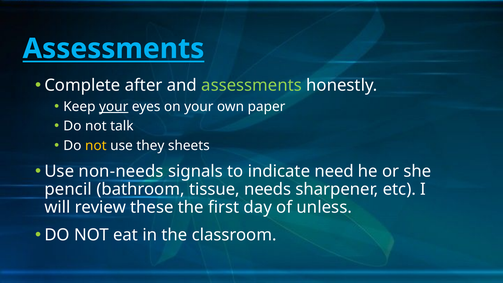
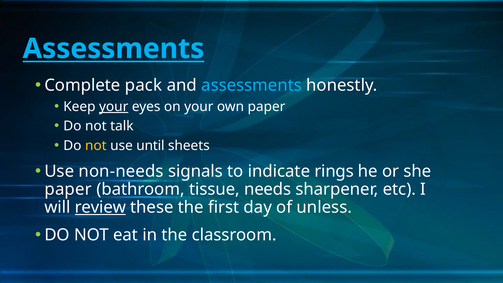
after: after -> pack (144, 85)
assessments colour: light green -> light blue (252, 85)
they: they -> until (150, 146)
need: need -> rings (334, 171)
pencil: pencil -> paper (68, 189)
review underline: none -> present (100, 207)
